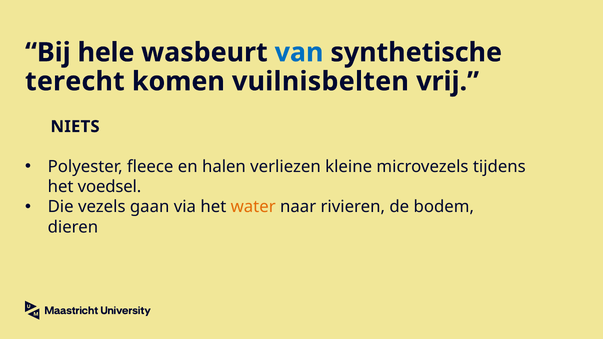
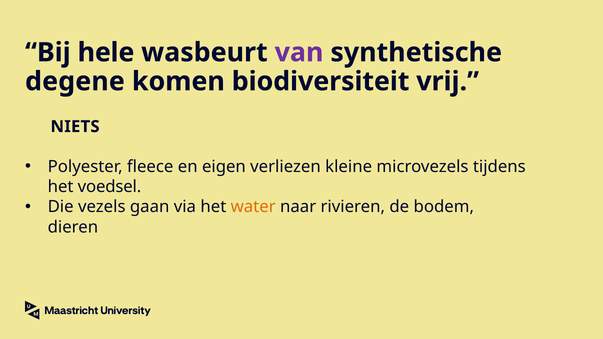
van colour: blue -> purple (299, 52)
terecht: terecht -> degene (75, 81)
vuilnisbelten: vuilnisbelten -> biodiversiteit (321, 81)
halen: halen -> eigen (224, 167)
